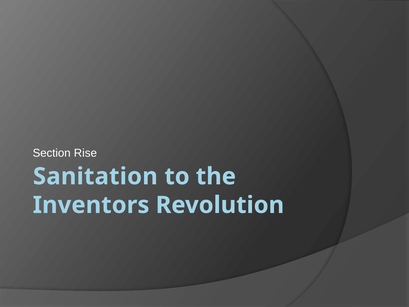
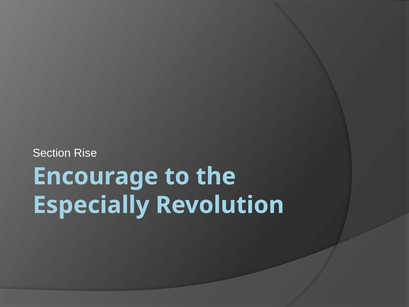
Sanitation: Sanitation -> Encourage (96, 176)
Inventors: Inventors -> Especially (91, 205)
